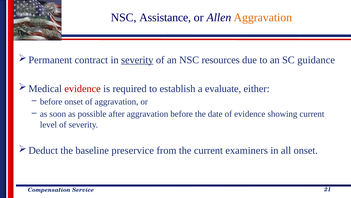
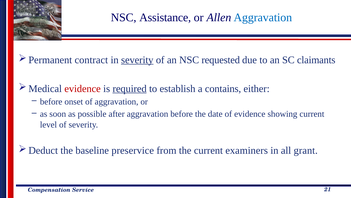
Aggravation colour: orange -> blue (263, 17)
resources: resources -> requested (221, 60)
guidance: guidance -> claimants (316, 60)
required underline: none -> present (130, 88)
evaluate: evaluate -> contains (223, 88)
all onset: onset -> grant (306, 150)
